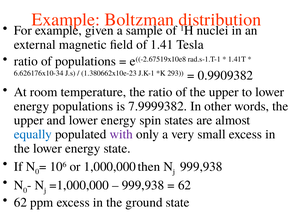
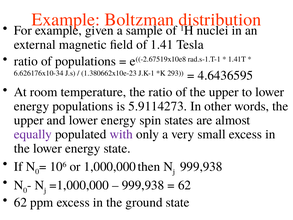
0.9909382: 0.9909382 -> 4.6436595 (225, 75)
7.9999382: 7.9999382 -> 5.9114273 (158, 106)
equally colour: blue -> purple (33, 134)
